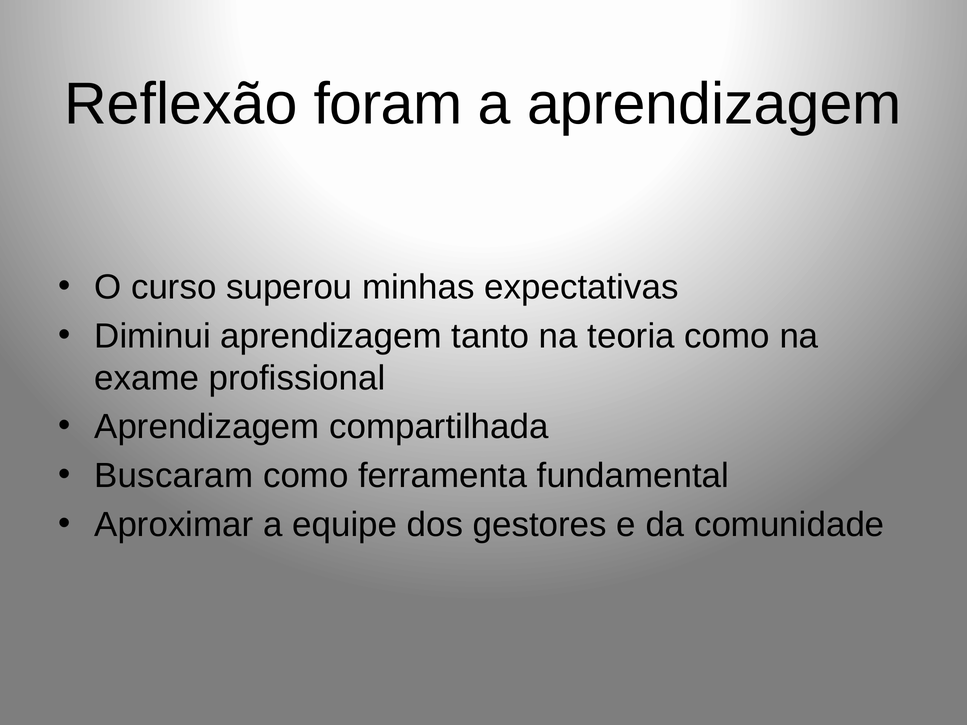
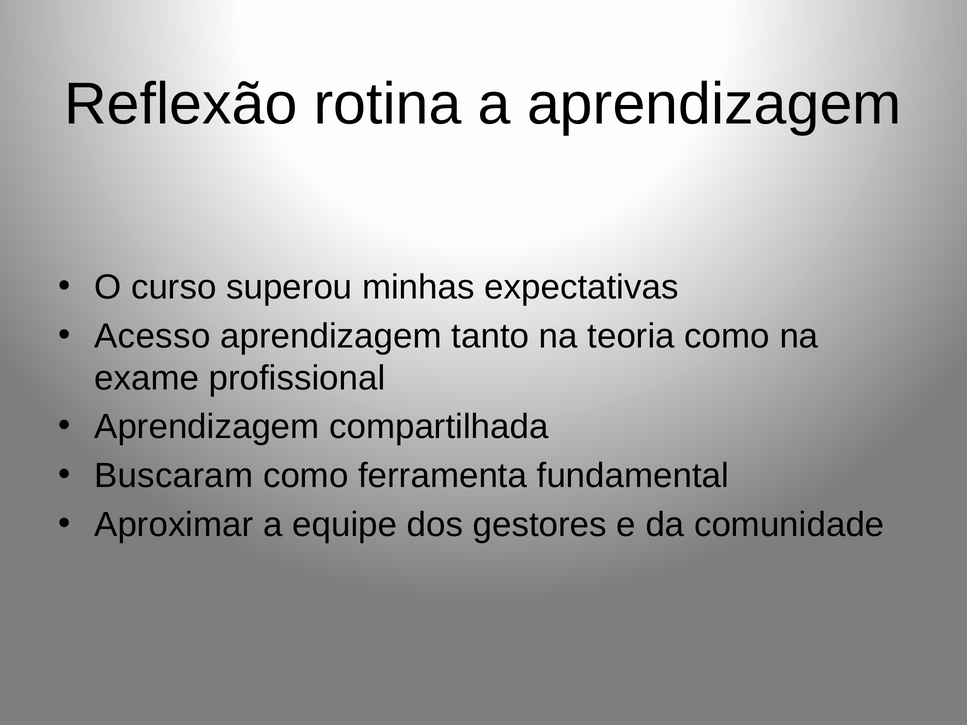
foram: foram -> rotina (388, 104)
Diminui: Diminui -> Acesso (152, 336)
